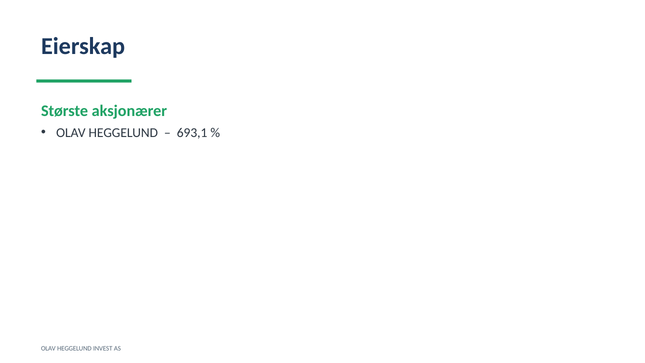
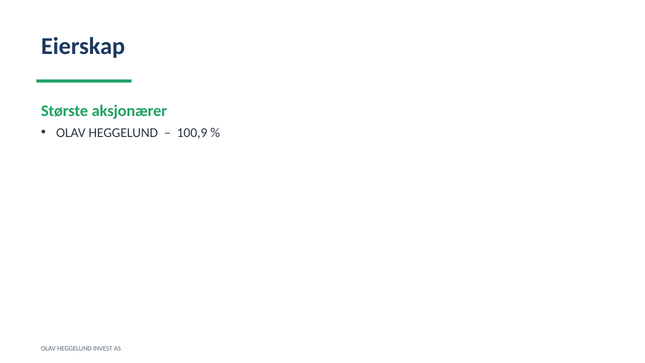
693,1: 693,1 -> 100,9 (192, 133)
